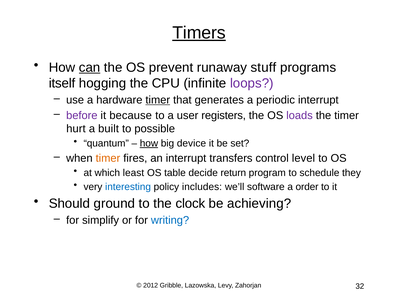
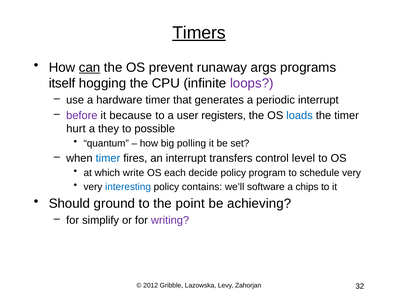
stuff: stuff -> args (264, 67)
timer underline: present -> none (158, 100)
loads colour: purple -> blue (300, 115)
built: built -> they (109, 129)
how underline: present -> none (149, 143)
device: device -> polling (191, 143)
timer colour: orange -> blue (108, 158)
least: least -> write (133, 173)
table: table -> each (175, 173)
decide return: return -> policy (233, 173)
schedule they: they -> very (352, 173)
includes: includes -> contains (202, 186)
order: order -> chips (307, 186)
clock: clock -> point (190, 203)
writing colour: blue -> purple (170, 220)
